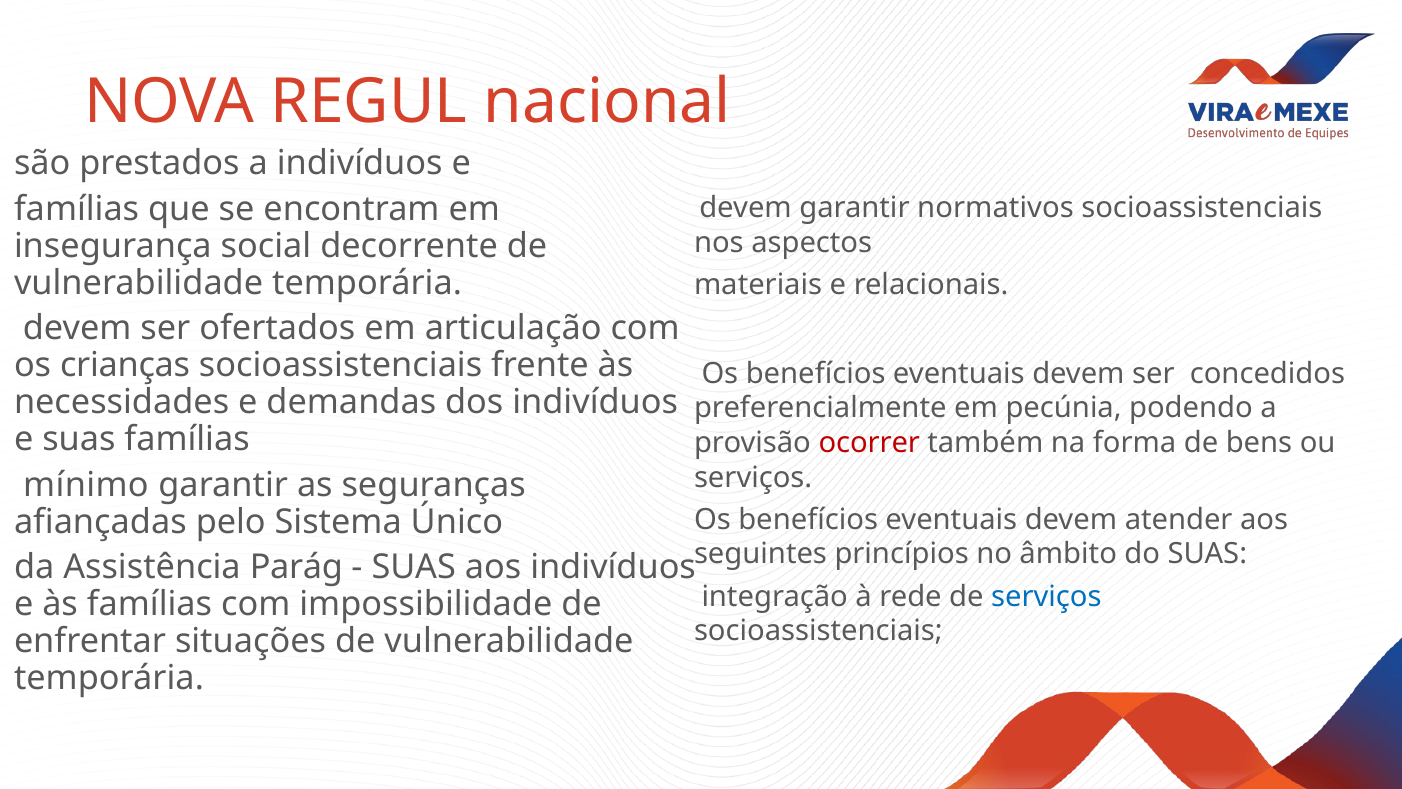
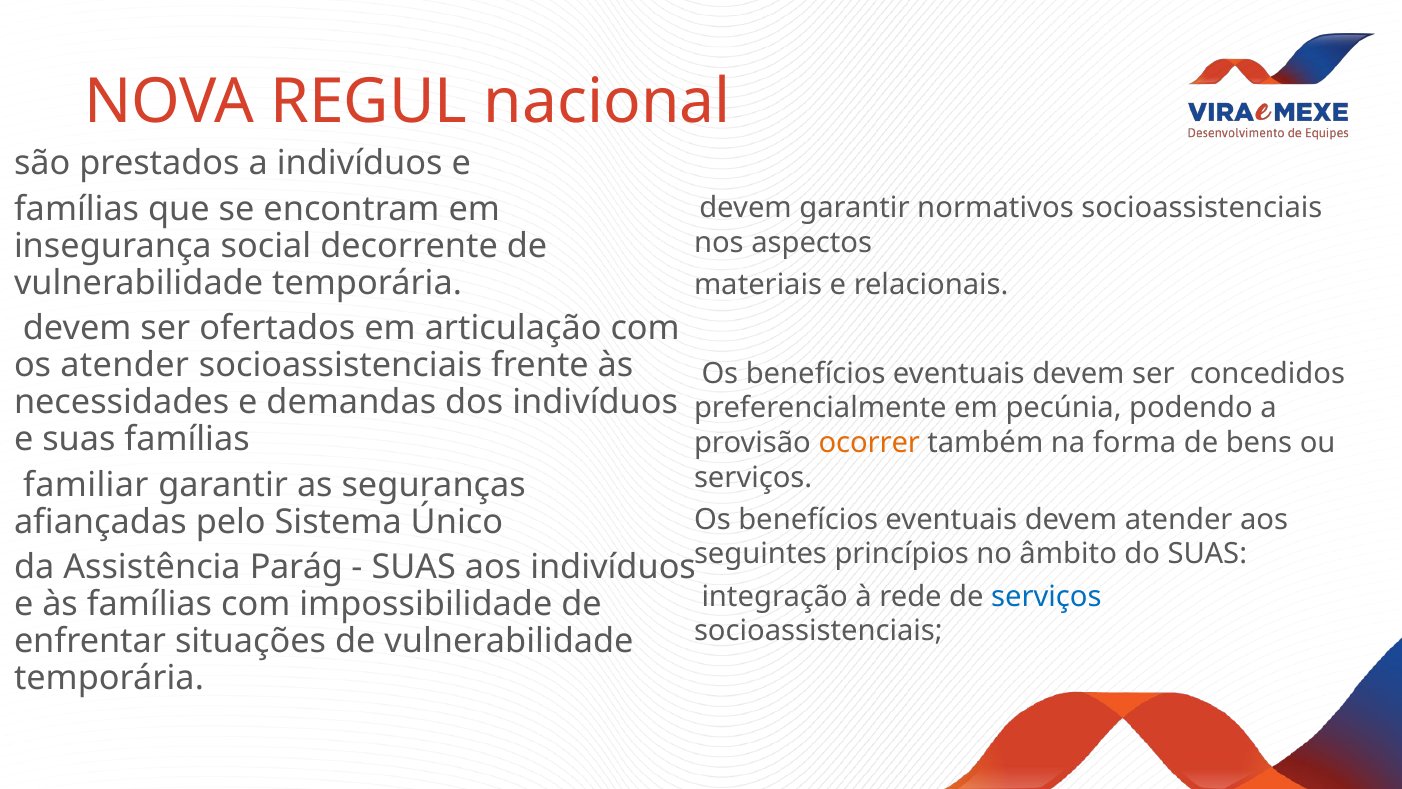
os crianças: crianças -> atender (125, 365)
ocorrer colour: red -> orange (869, 443)
mínimo: mínimo -> familiar (86, 485)
